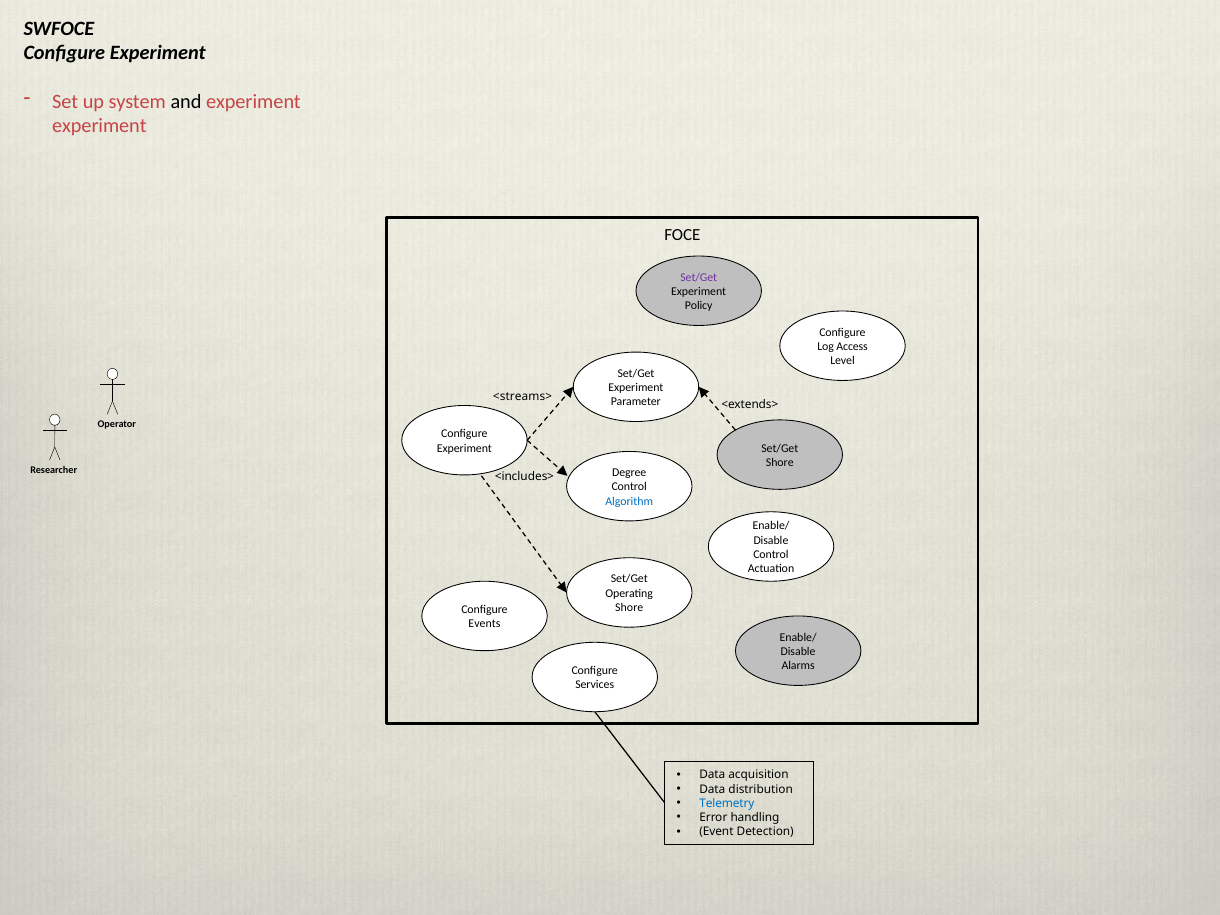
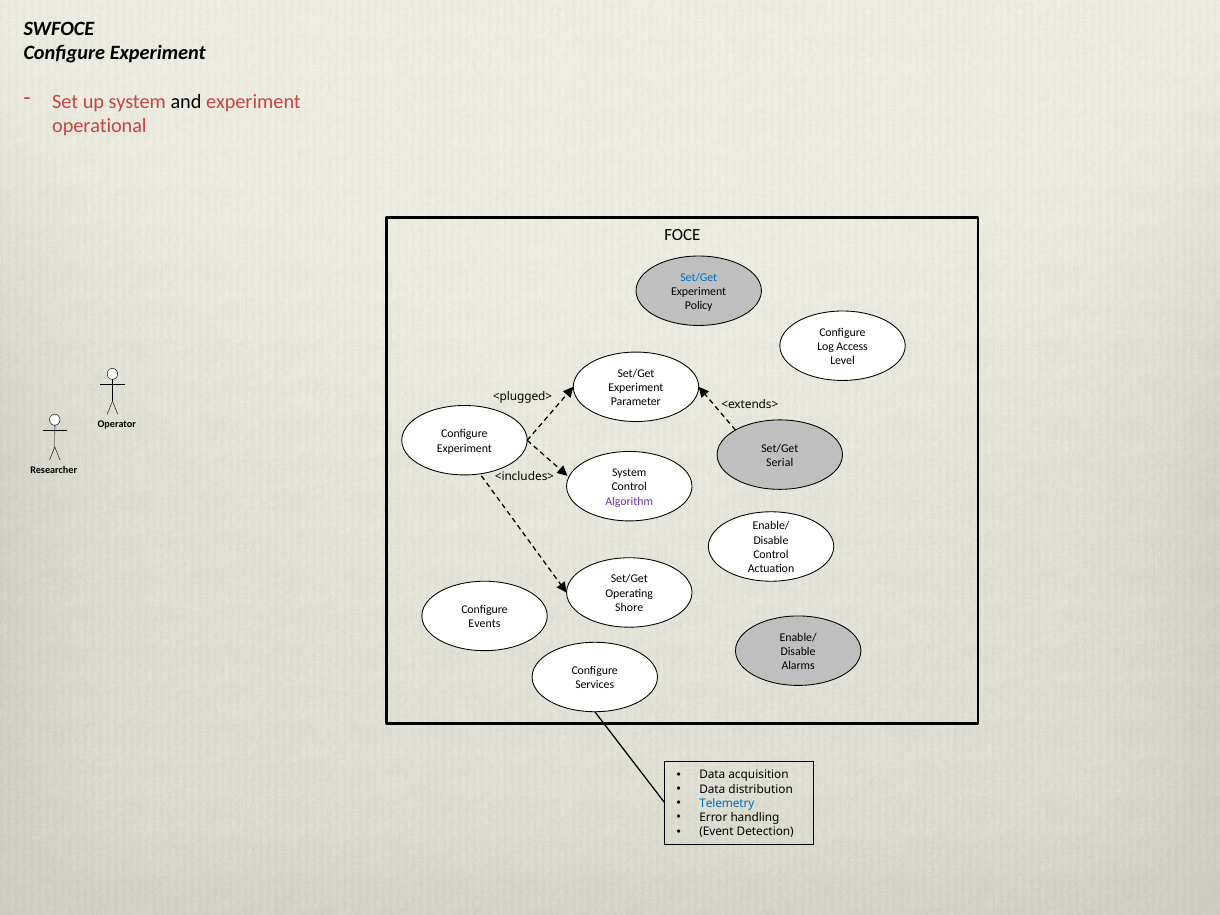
experiment: experiment -> operational (99, 126)
Set/Get colour: purple -> blue (699, 277)
<streams>: <streams> -> <plugged> (523, 397)
Shore: Shore -> Serial (780, 463)
Degree: Degree -> System (629, 473)
Algorithm colour: blue -> purple (629, 501)
